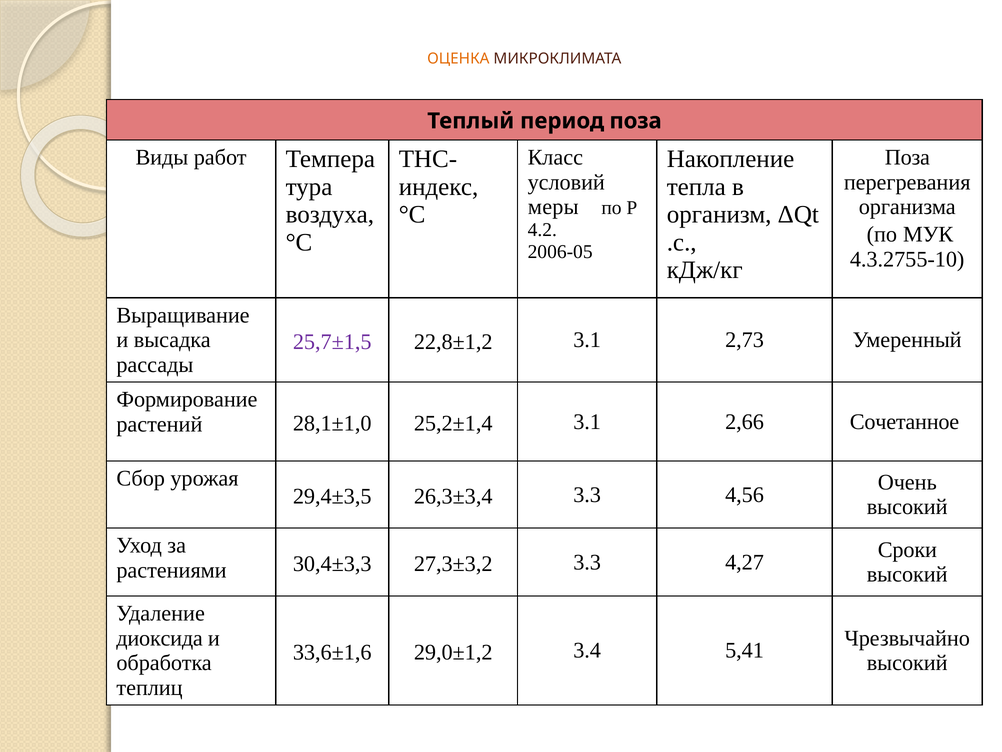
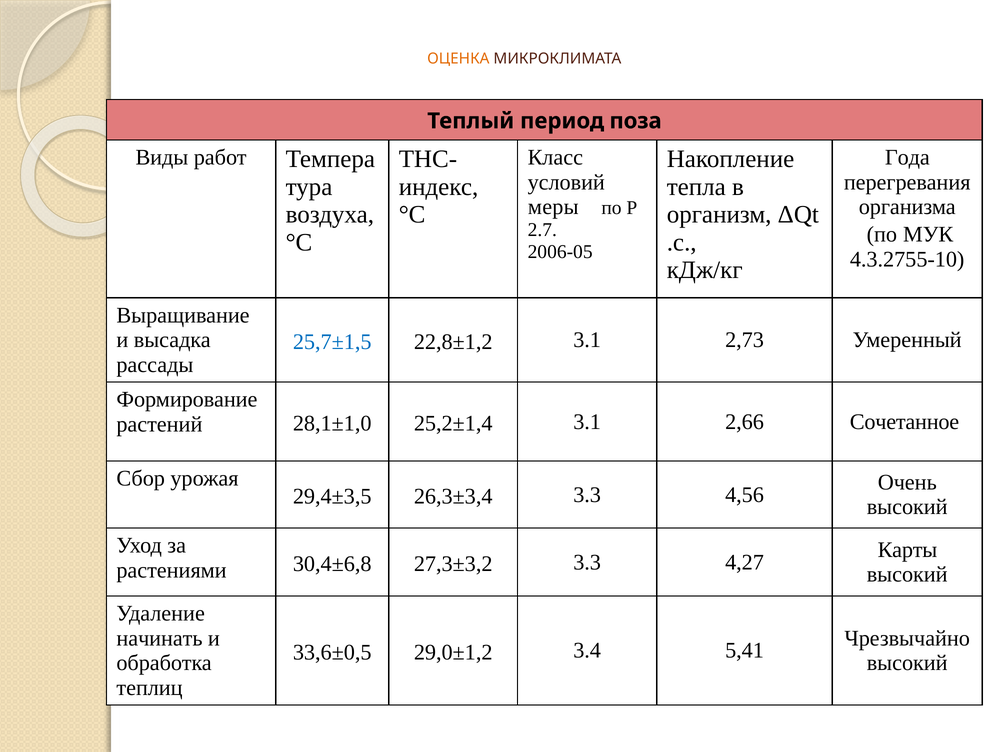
Поза: Поза -> Года (907, 157)
4.2: 4.2 -> 2.7 (542, 230)
25,7±1,5 colour: purple -> blue (332, 342)
Сроки: Сроки -> Карты (907, 549)
30,4±3,3: 30,4±3,3 -> 30,4±6,8 (332, 564)
диоксида: диоксида -> начинать (160, 638)
33,6±1,6: 33,6±1,6 -> 33,6±0,5 (332, 652)
